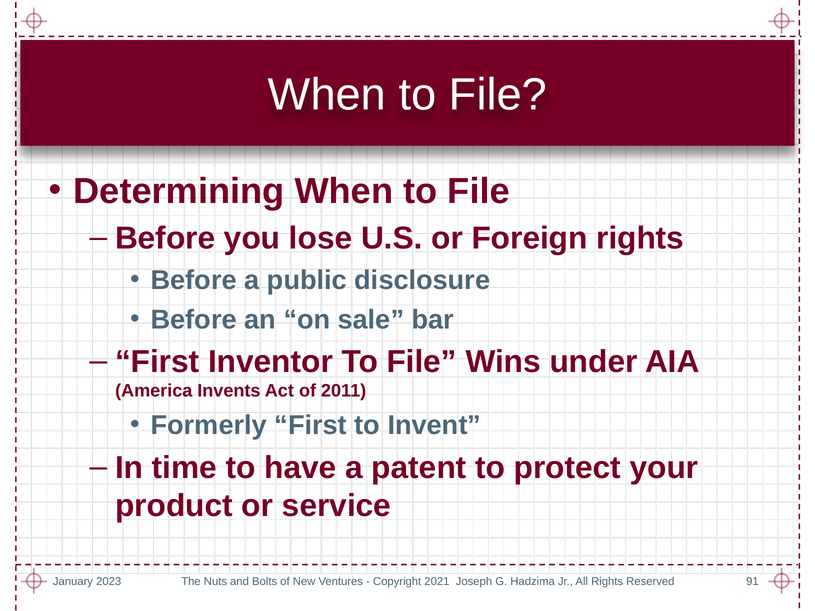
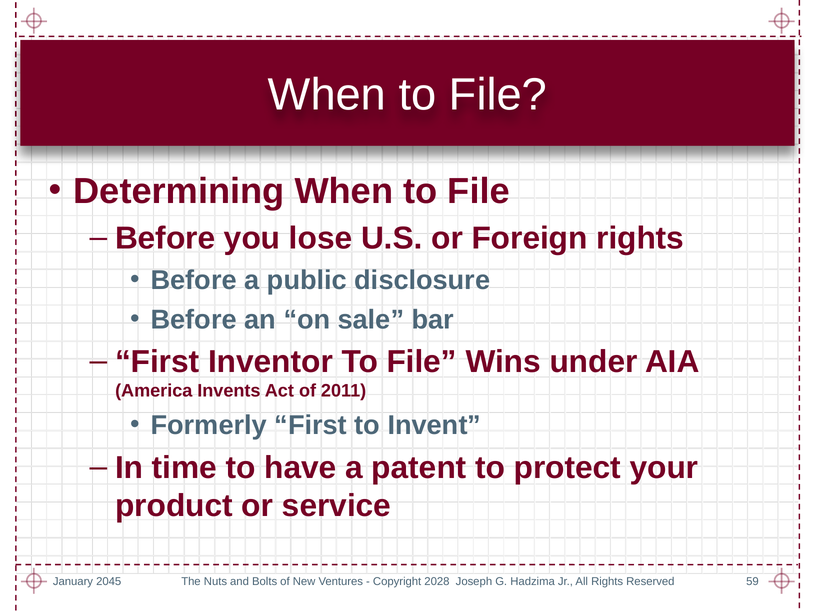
2023: 2023 -> 2045 (109, 582)
2021: 2021 -> 2028 (437, 582)
91: 91 -> 59 (752, 582)
